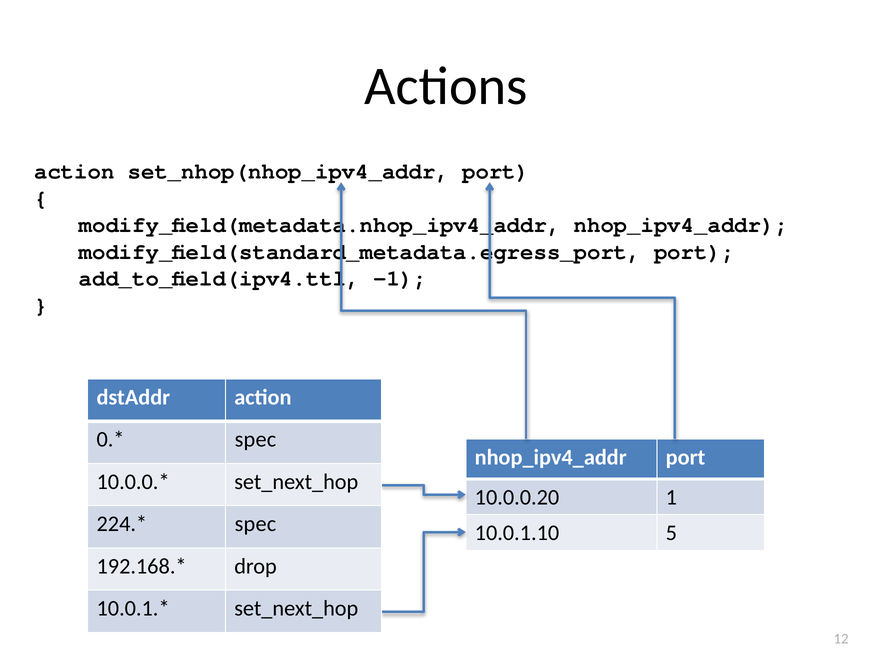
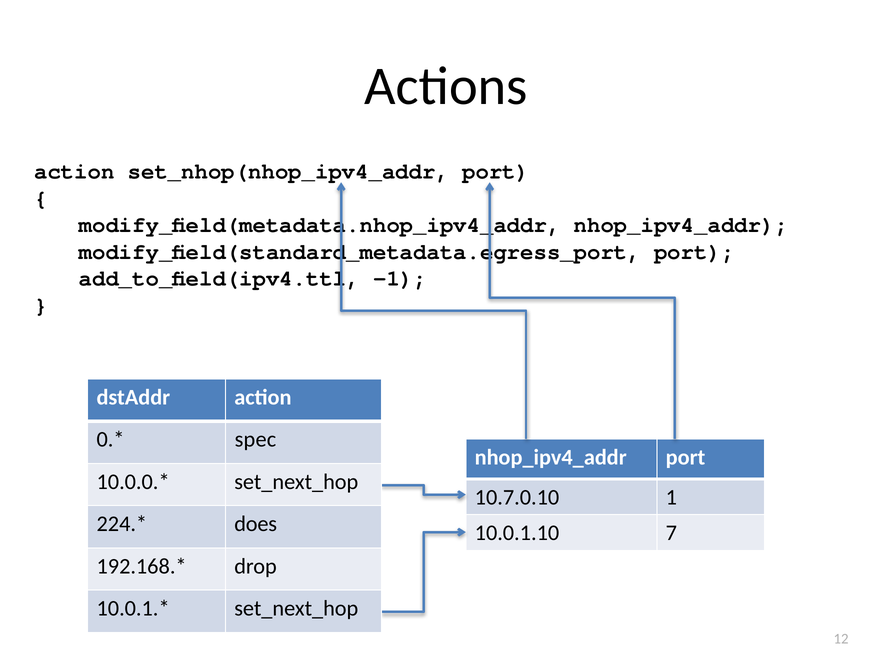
10.0.0.20: 10.0.0.20 -> 10.7.0.10 (517, 497)
spec: spec -> does (256, 524)
5: 5 -> 7 (671, 533)
